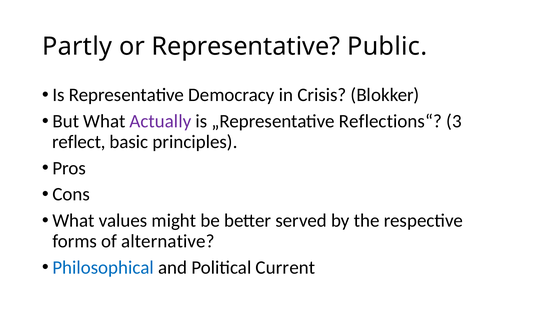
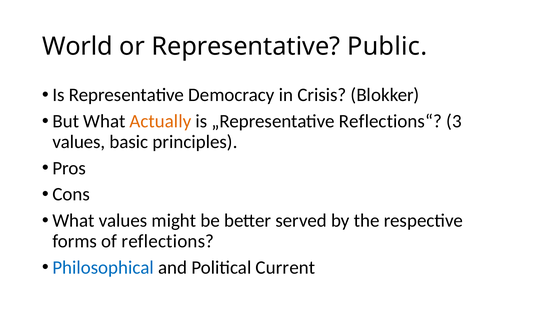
Partly: Partly -> World (77, 46)
Actually colour: purple -> orange (160, 121)
reflect: reflect -> values (79, 142)
alternative: alternative -> reflections (168, 241)
